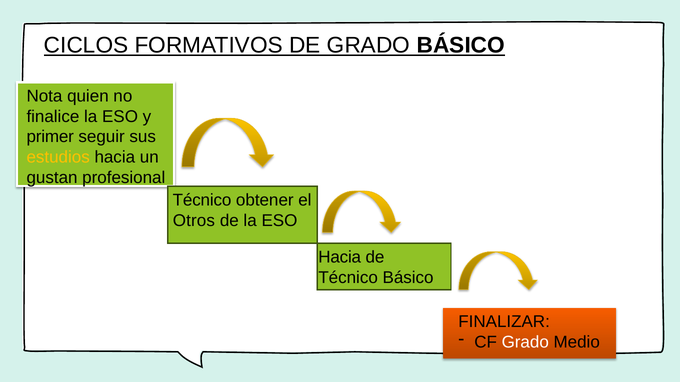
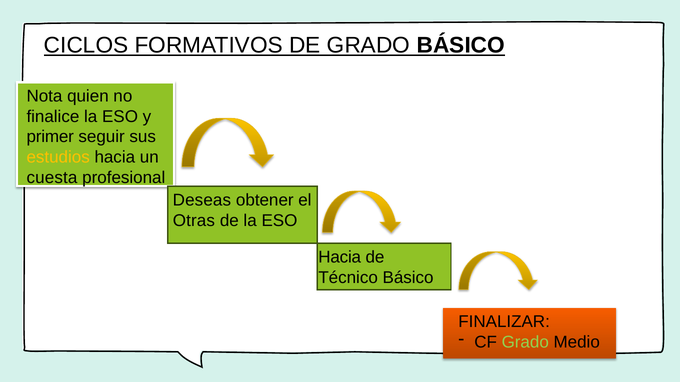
gustan: gustan -> cuesta (52, 178)
Técnico: Técnico -> Deseas (202, 200)
Otros: Otros -> Otras (194, 221)
Grado colour: white -> light green (525, 343)
